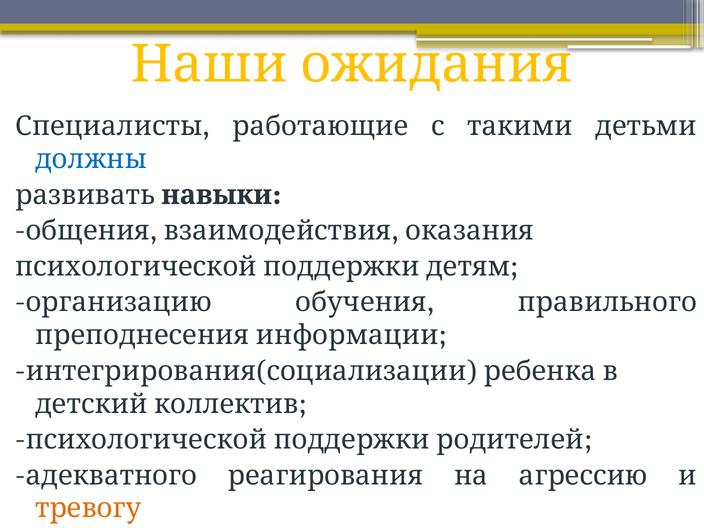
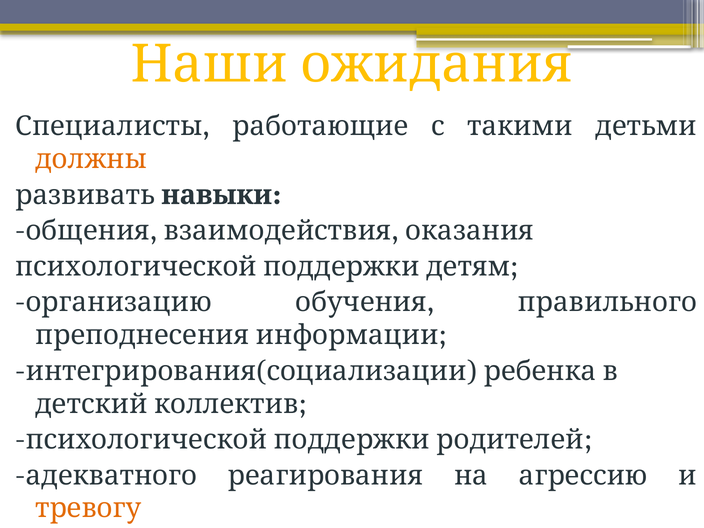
должны colour: blue -> orange (91, 159)
